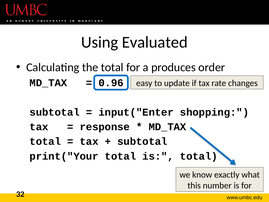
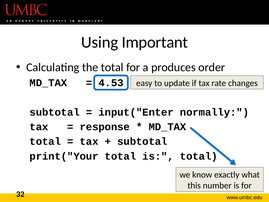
Evaluated: Evaluated -> Important (155, 42)
0.96: 0.96 -> 4.53 (111, 83)
shopping: shopping -> normally (214, 112)
